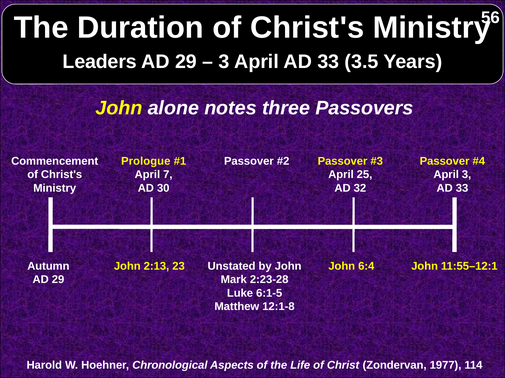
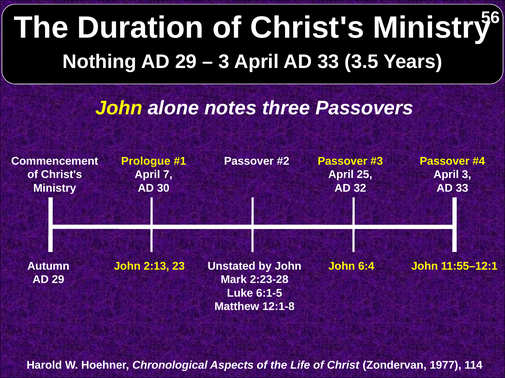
Leaders: Leaders -> Nothing (100, 62)
